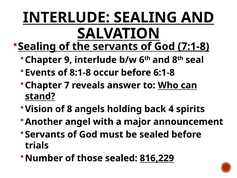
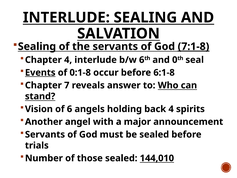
Chapter 9: 9 -> 4 (68, 60)
and 8: 8 -> 0 (175, 60)
Events underline: none -> present (40, 72)
8:1-8: 8:1-8 -> 0:1-8 (80, 72)
of 8: 8 -> 6 (70, 109)
816,229: 816,229 -> 144,010 (157, 158)
